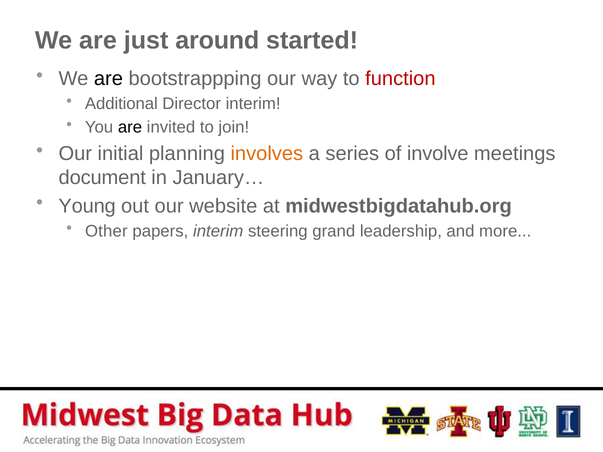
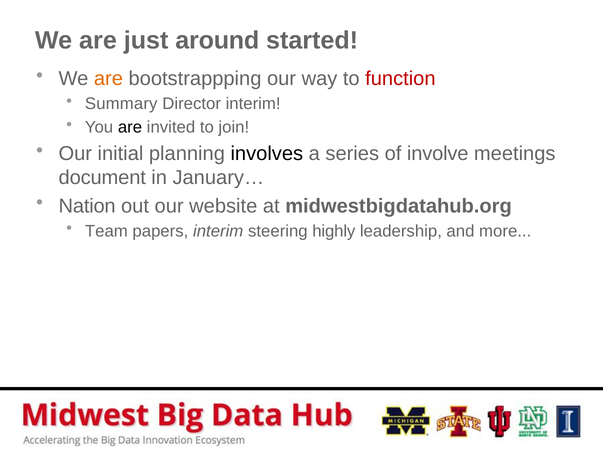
are colour: black -> orange (108, 79)
Additional: Additional -> Summary (121, 104)
involves colour: orange -> black (267, 154)
Young: Young -> Nation (87, 206)
Other: Other -> Team (106, 231)
grand: grand -> highly (334, 231)
